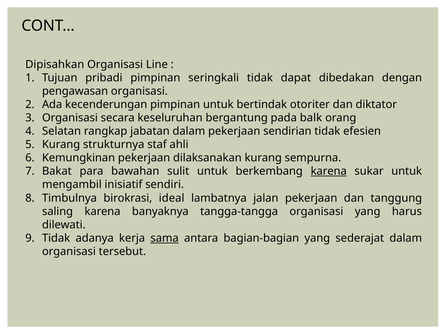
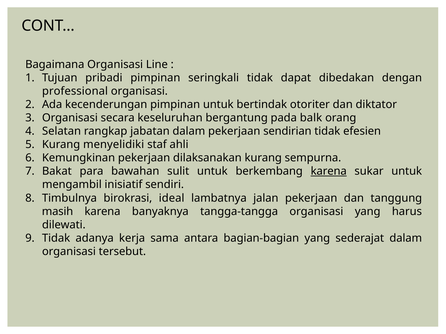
Dipisahkan: Dipisahkan -> Bagaimana (55, 65)
pengawasan: pengawasan -> professional (75, 91)
strukturnya: strukturnya -> menyelidiki (114, 145)
saling: saling -> masih (58, 212)
sama underline: present -> none (165, 238)
